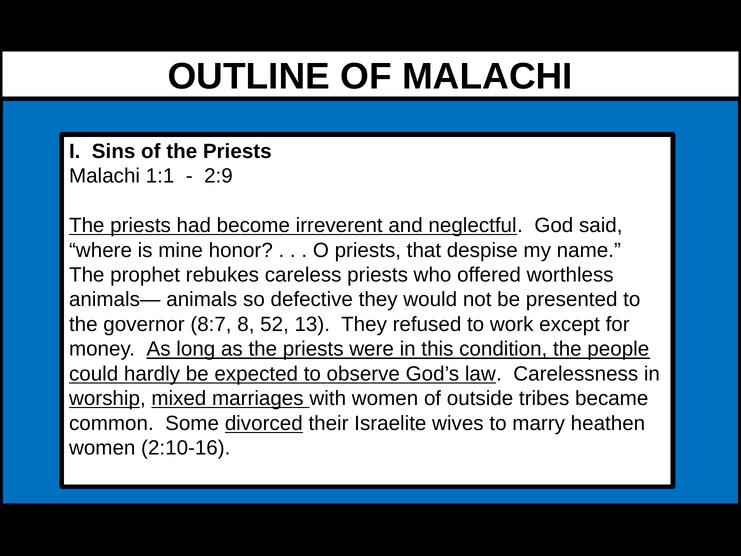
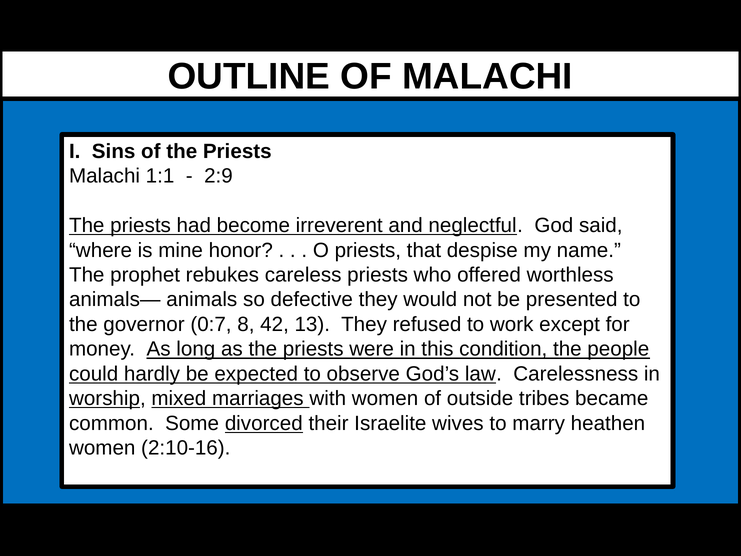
8:7: 8:7 -> 0:7 (211, 324)
52: 52 -> 42 (275, 324)
